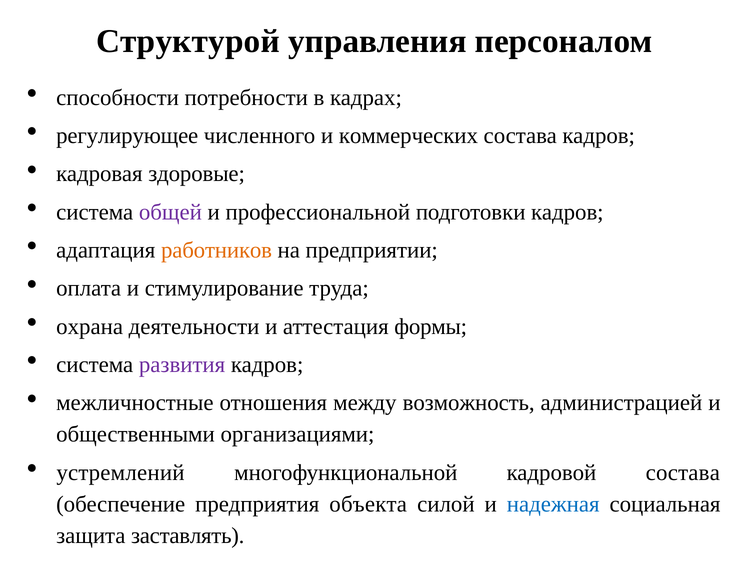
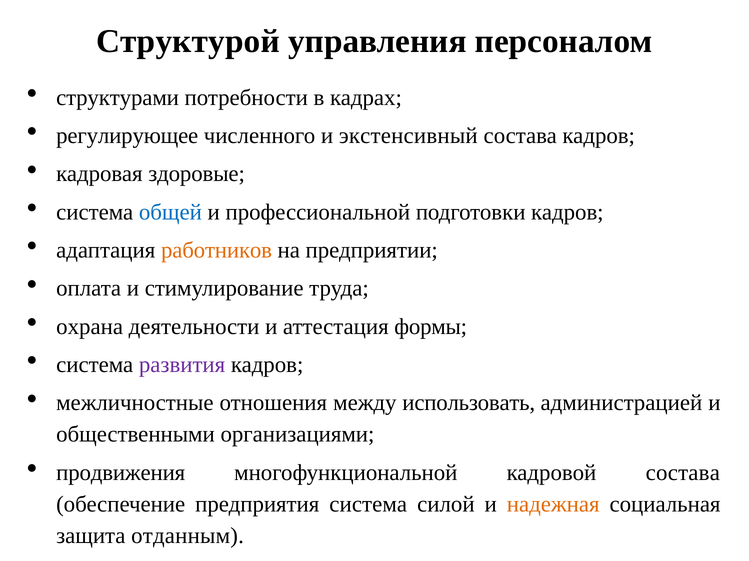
способности: способности -> структурами (118, 98)
коммерческих: коммерческих -> экстенсивный (408, 136)
общей colour: purple -> blue (170, 212)
возможность: возможность -> использовать (469, 403)
устремлений: устремлений -> продвижения (121, 473)
предприятия объекта: объекта -> система (368, 505)
надежная colour: blue -> orange (553, 505)
заставлять: заставлять -> отданным (188, 536)
